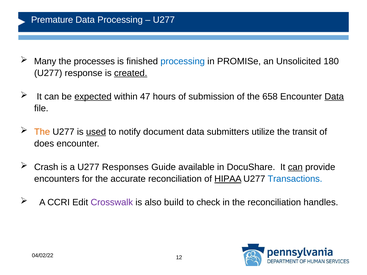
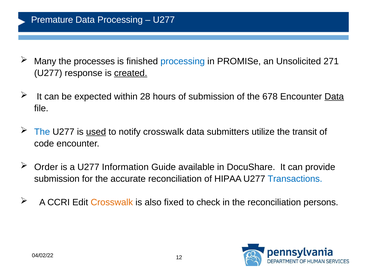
180: 180 -> 271 (331, 61)
expected underline: present -> none (93, 97)
47: 47 -> 28 (145, 97)
658: 658 -> 678 (270, 97)
The colour: orange -> blue (42, 132)
notify document: document -> crosswalk (164, 132)
does: does -> code (44, 144)
Crash: Crash -> Order (46, 167)
Responses: Responses -> Information (125, 167)
can underline: present -> none (295, 167)
encounters: encounters -> submission (57, 179)
HIPAA underline: present -> none (228, 179)
Crosswalk colour: purple -> orange (112, 203)
build: build -> fixed (174, 203)
handles: handles -> persons (321, 203)
